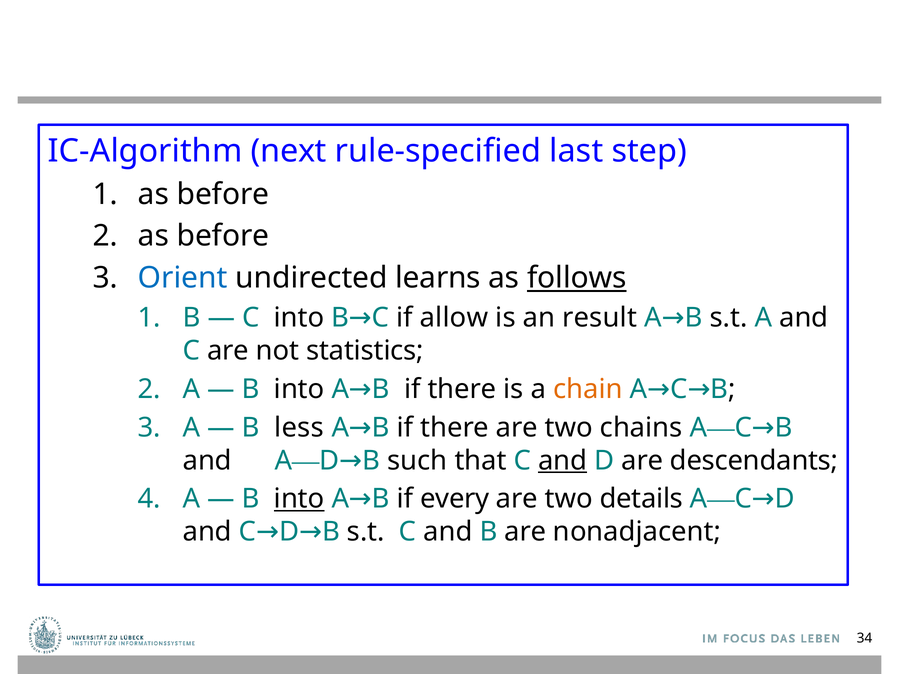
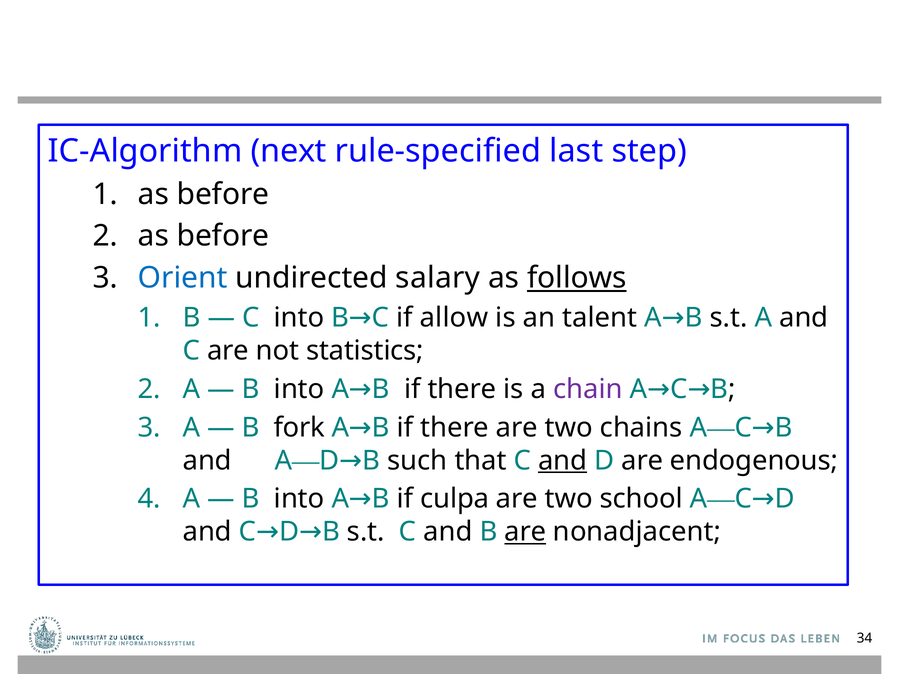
learns: learns -> salary (438, 278)
result: result -> talent (600, 318)
chain colour: orange -> purple (588, 389)
less: less -> fork (299, 428)
descendants: descendants -> endogenous (754, 461)
every: every -> culpa (455, 499)
details: details -> school (641, 499)
into underline: present -> none (299, 499)
are underline: none -> present (525, 532)
